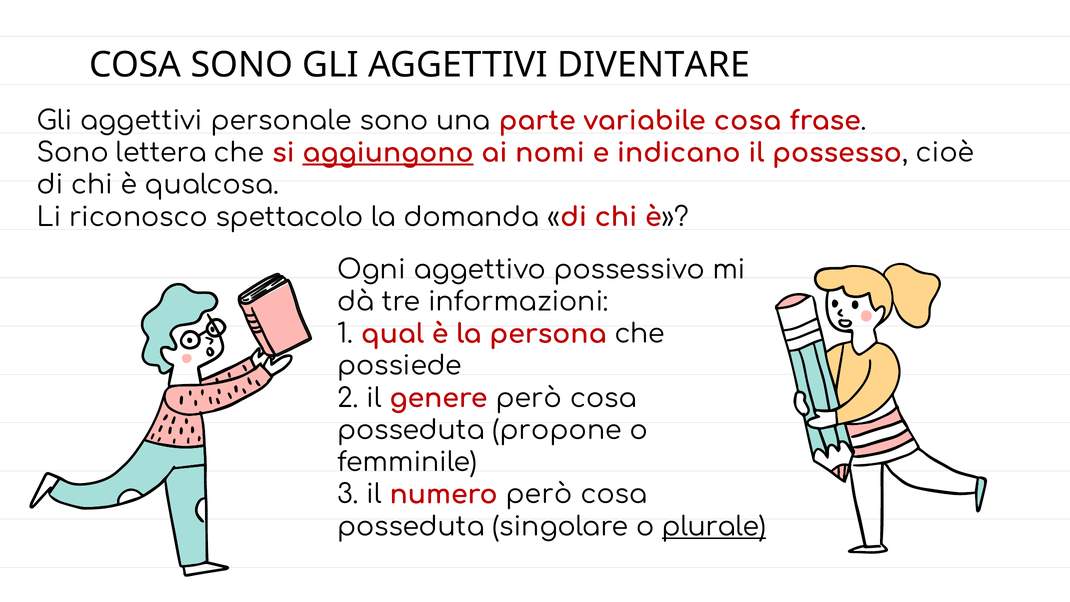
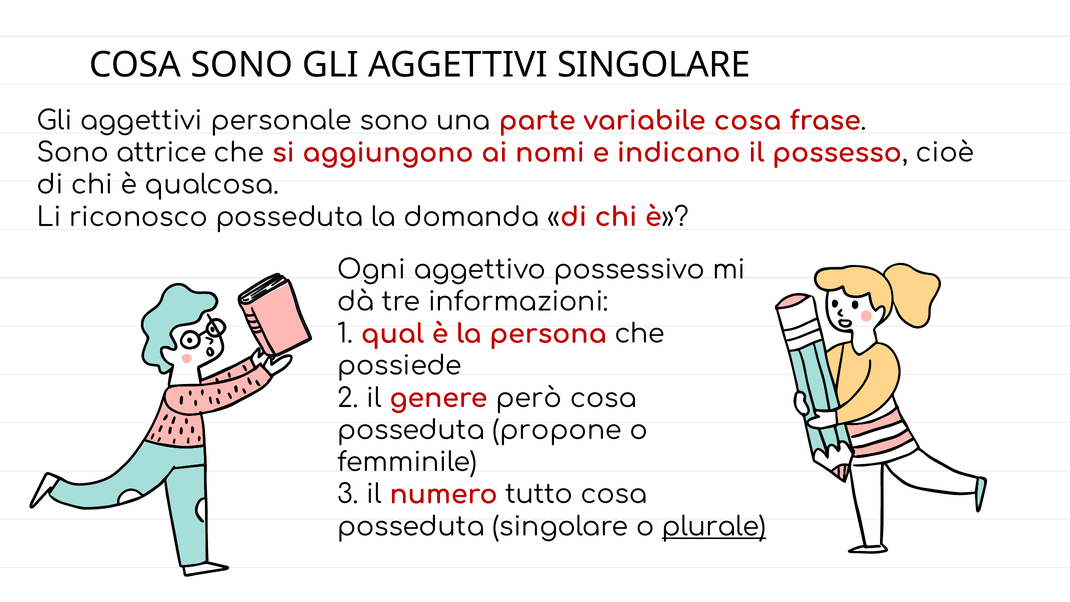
AGGETTIVI DIVENTARE: DIVENTARE -> SINGOLARE (654, 65)
lettera: lettera -> attrice (161, 153)
aggiungono underline: present -> none (388, 153)
riconosco spettacolo: spettacolo -> posseduta (289, 217)
numero però: però -> tutto (539, 494)
